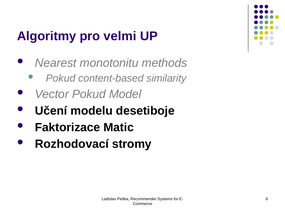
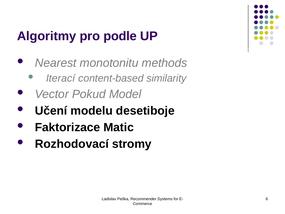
velmi: velmi -> podle (120, 36)
Pokud: Pokud -> Iterací (61, 78)
